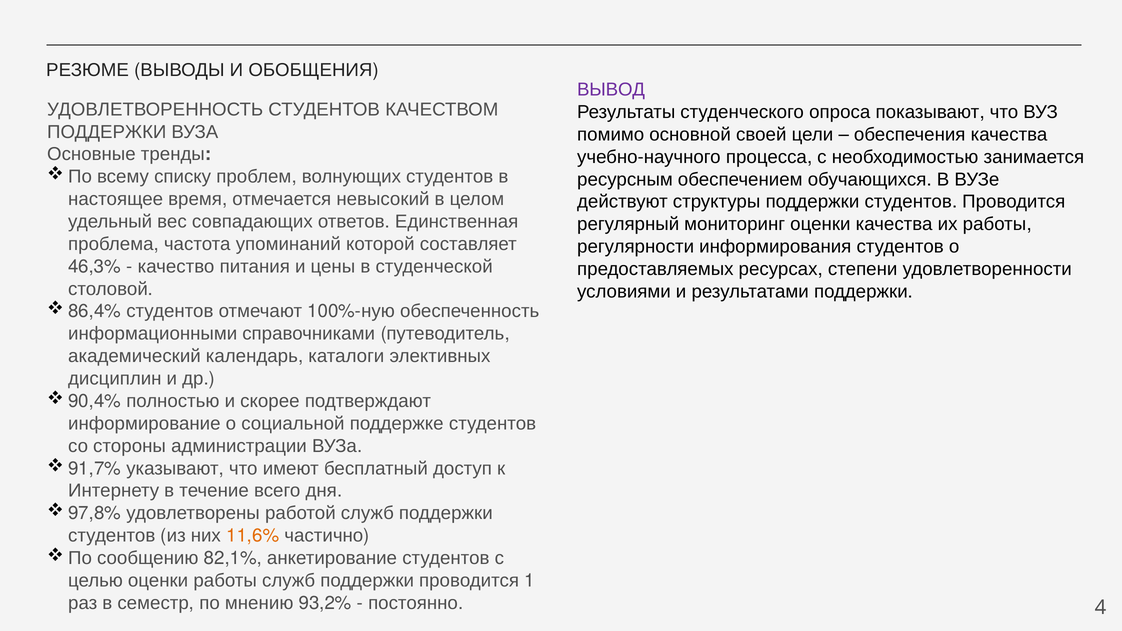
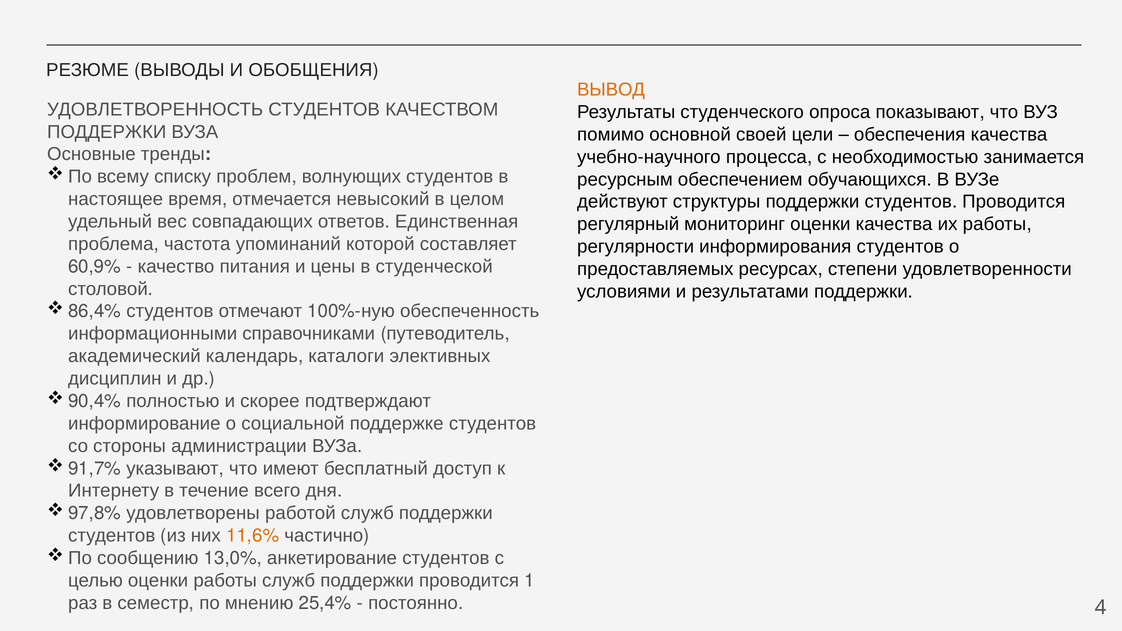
ВЫВОД colour: purple -> orange (611, 90)
46,3%: 46,3% -> 60,9% (95, 267)
82,1%: 82,1% -> 13,0% (233, 558)
93,2%: 93,2% -> 25,4% (325, 603)
